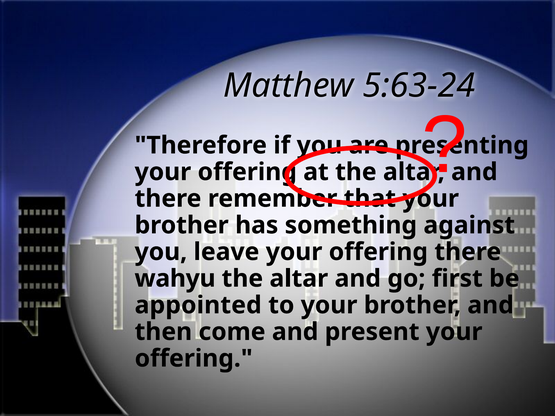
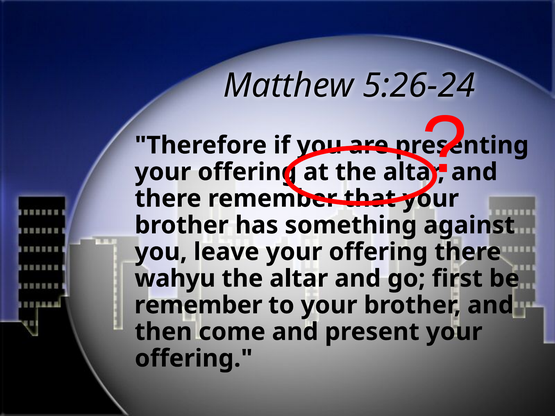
5:63-24: 5:63-24 -> 5:26-24 (419, 86)
appointed: appointed -> remember (198, 305)
